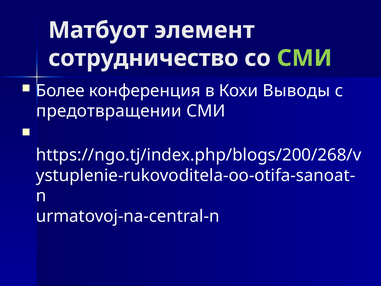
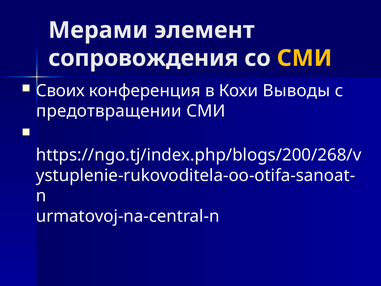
Матбуот: Матбуот -> Мерами (98, 30)
сотрудничество: сотрудничество -> сопровождения (143, 58)
СМИ colour: light green -> yellow (304, 58)
Более: Более -> Своих (60, 91)
